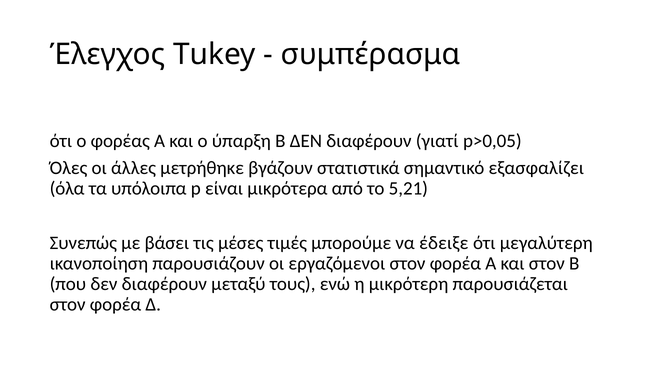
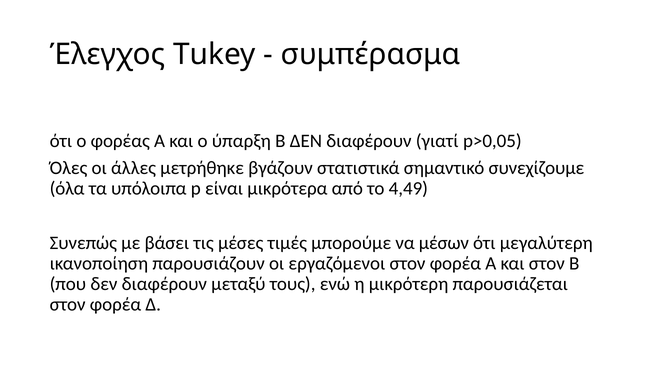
εξασφαλίζει: εξασφαλίζει -> συνεχίζουμε (536, 168)
5,21: 5,21 -> 4,49 (408, 189)
έδειξε: έδειξε -> μέσων (444, 243)
